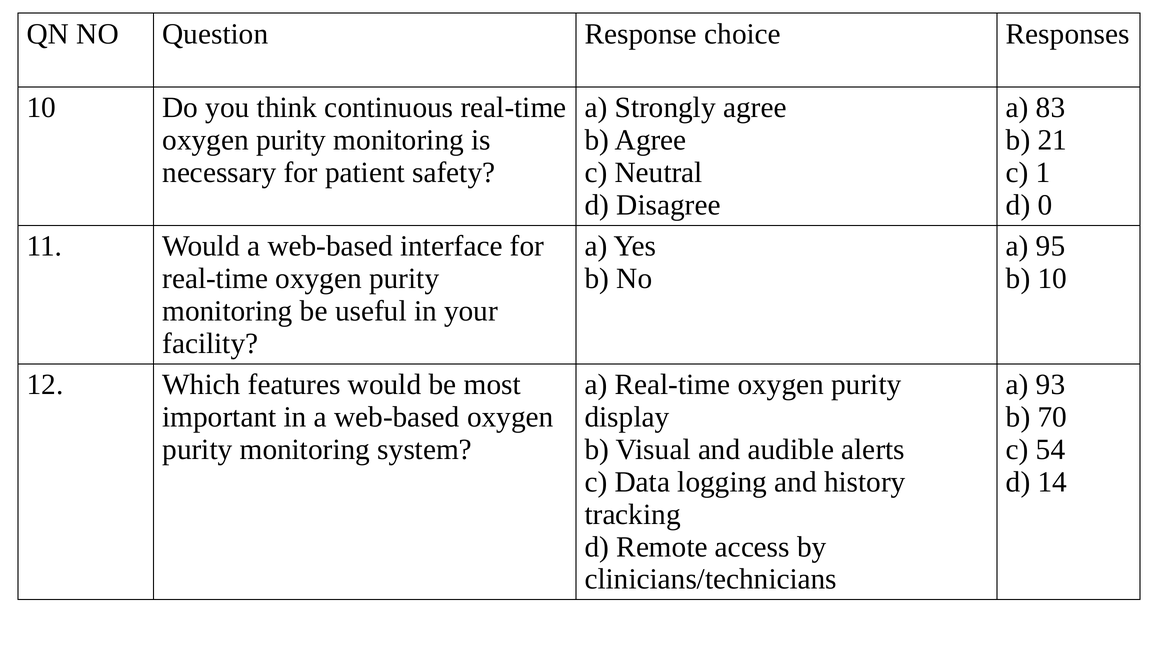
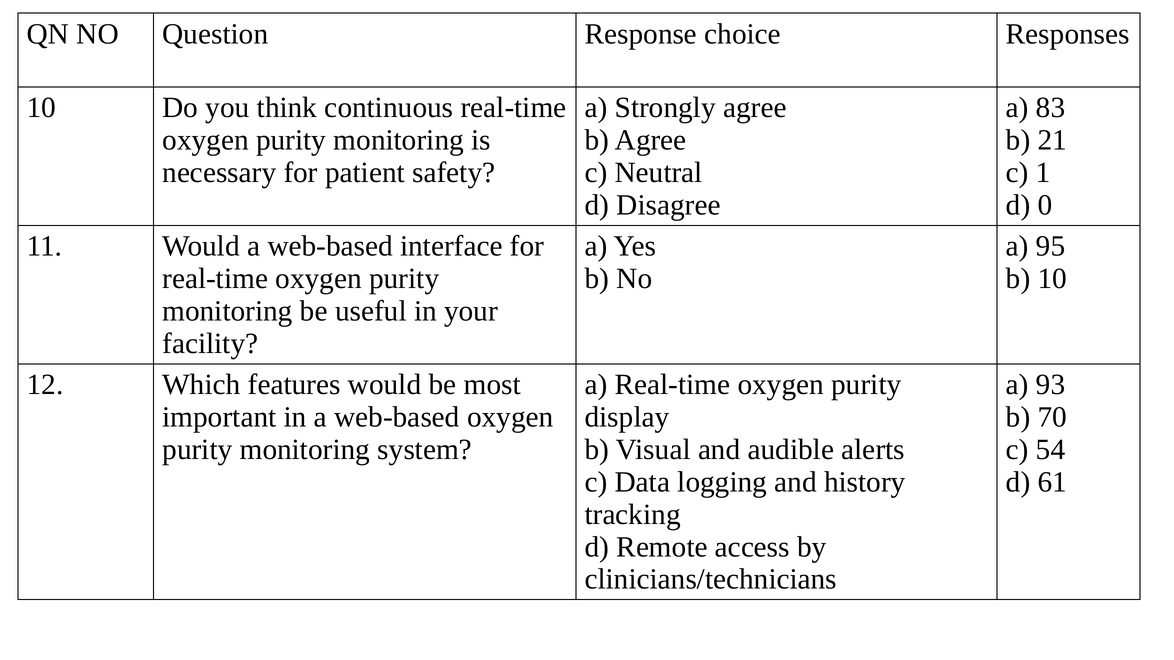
14: 14 -> 61 (1052, 482)
